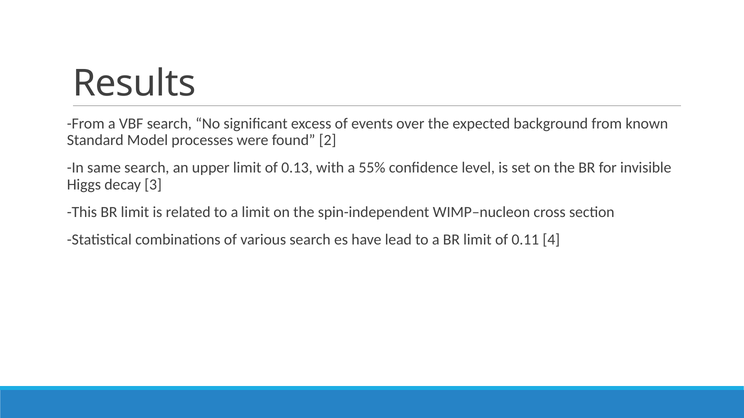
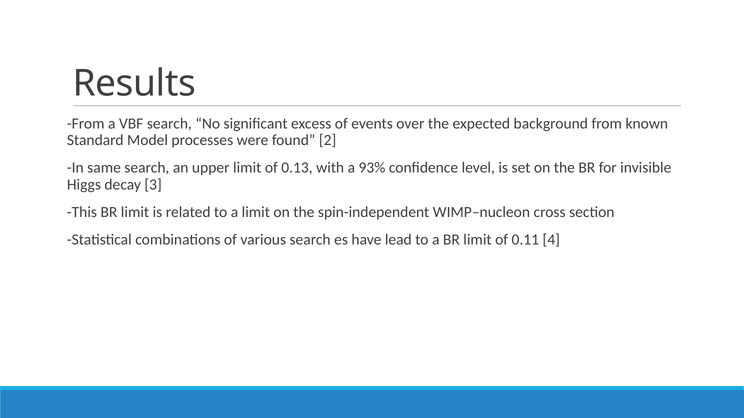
55%: 55% -> 93% (372, 168)
